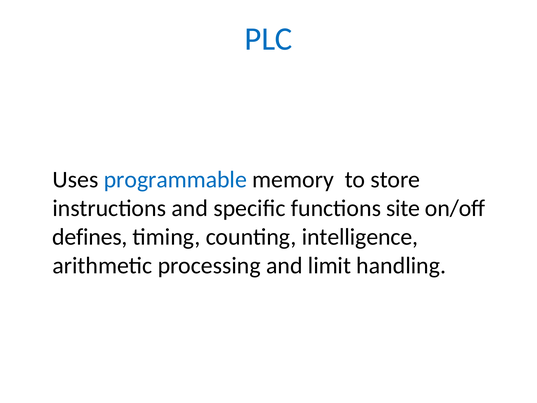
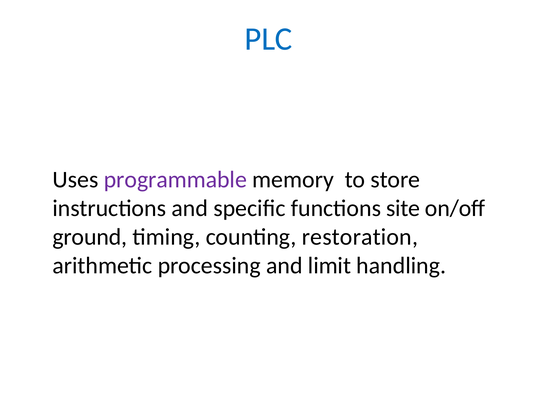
programmable colour: blue -> purple (175, 180)
defines: defines -> ground (90, 237)
intelligence: intelligence -> restoration (360, 237)
